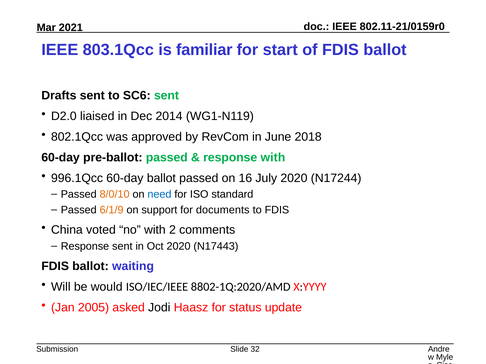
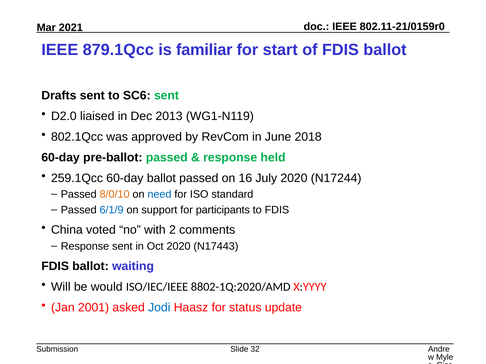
803.1Qcc: 803.1Qcc -> 879.1Qcc (118, 50)
2014: 2014 -> 2013 (169, 116)
response with: with -> held (273, 158)
996.1Qcc: 996.1Qcc -> 259.1Qcc (77, 178)
6/1/9 colour: orange -> blue (112, 210)
documents: documents -> participants (223, 210)
2005: 2005 -> 2001 (94, 308)
Jodi colour: black -> blue (159, 308)
